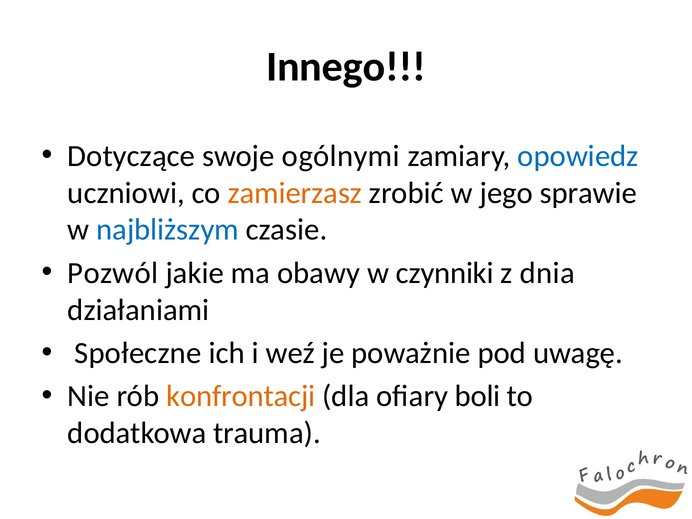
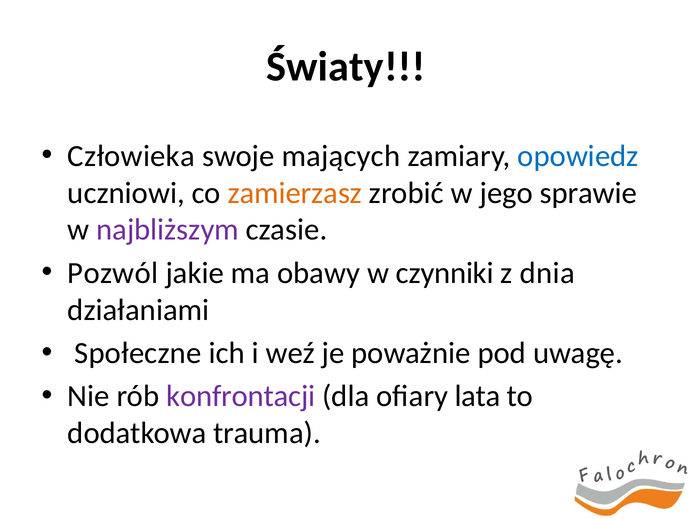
Innego: Innego -> Światy (346, 67)
Dotyczące: Dotyczące -> Człowieka (131, 156)
ogólnymi: ogólnymi -> mających (341, 156)
najbliższym colour: blue -> purple (168, 230)
konfrontacji colour: orange -> purple (241, 396)
boli: boli -> lata (478, 396)
